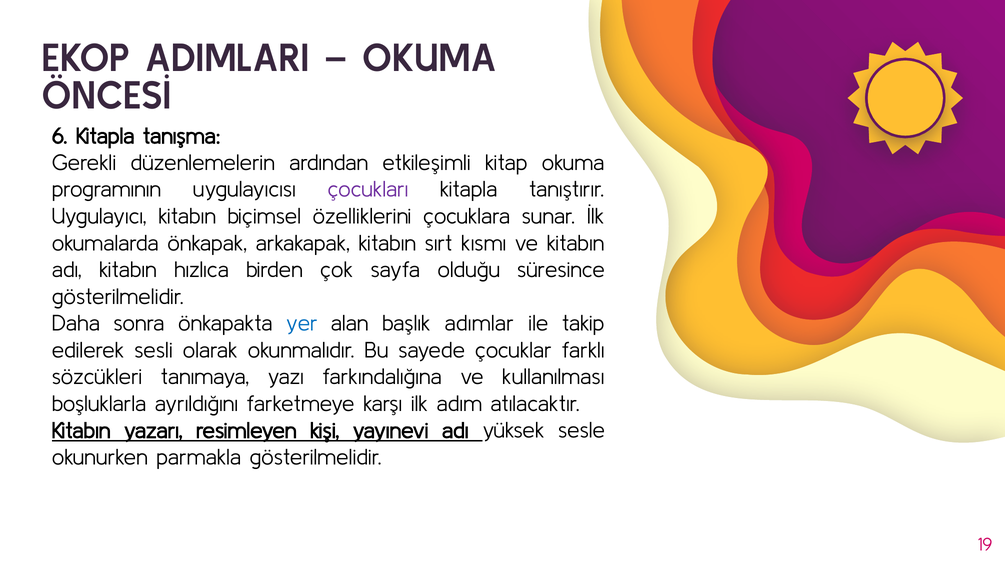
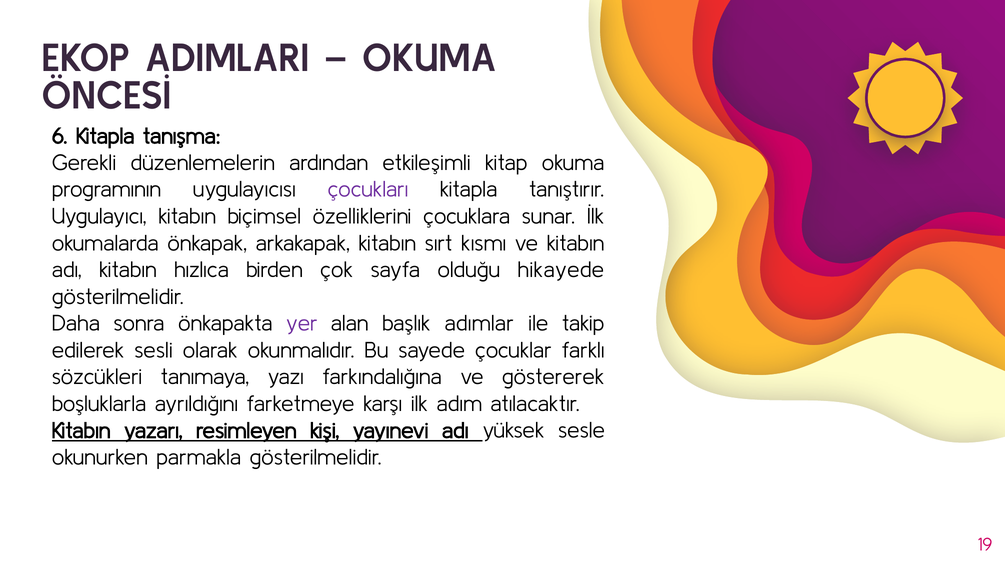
süresince: süresince -> hikayede (561, 270)
yer colour: blue -> purple (302, 324)
kullanılması: kullanılması -> göstererek (553, 377)
